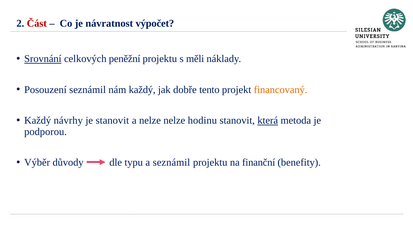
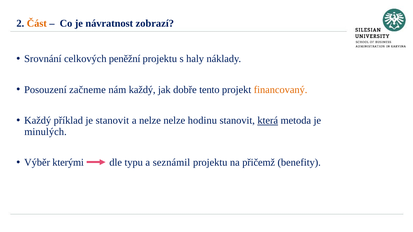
Část colour: red -> orange (37, 23)
výpočet: výpočet -> zobrazí (155, 23)
Srovnání underline: present -> none (43, 59)
měli: měli -> haly (195, 59)
Posouzení seznámil: seznámil -> začneme (88, 90)
návrhy: návrhy -> příklad (68, 121)
podporou: podporou -> minulých (46, 132)
důvody: důvody -> kterými (68, 163)
finanční: finanční -> přičemž (259, 163)
